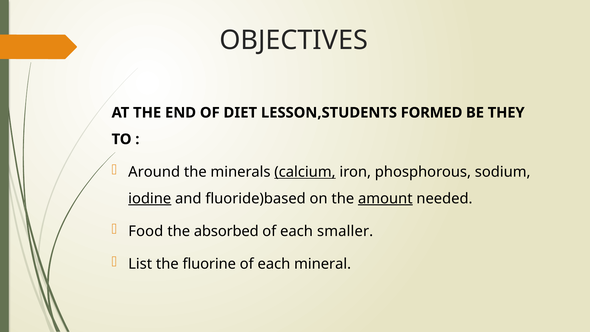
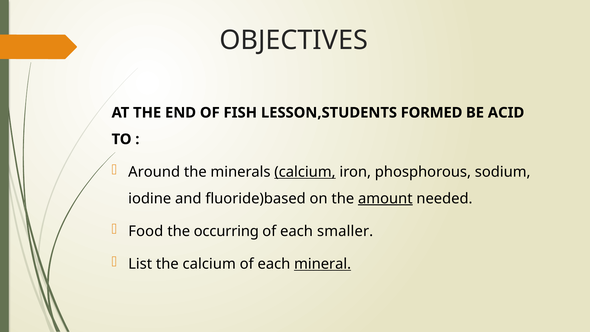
DIET: DIET -> FISH (240, 113)
THEY: THEY -> ACID (506, 113)
iodine underline: present -> none (150, 198)
absorbed: absorbed -> occurring (226, 231)
the fluorine: fluorine -> calcium (209, 264)
mineral underline: none -> present (323, 264)
